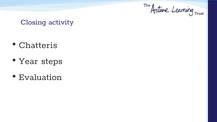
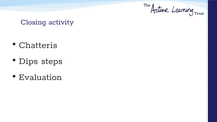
Year: Year -> Dips (28, 61)
